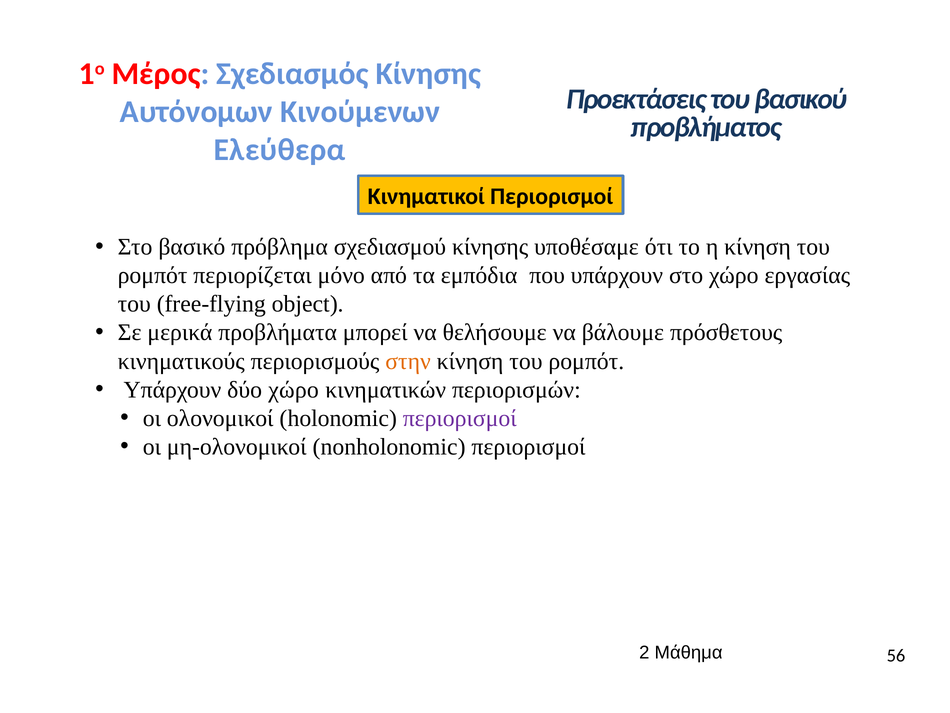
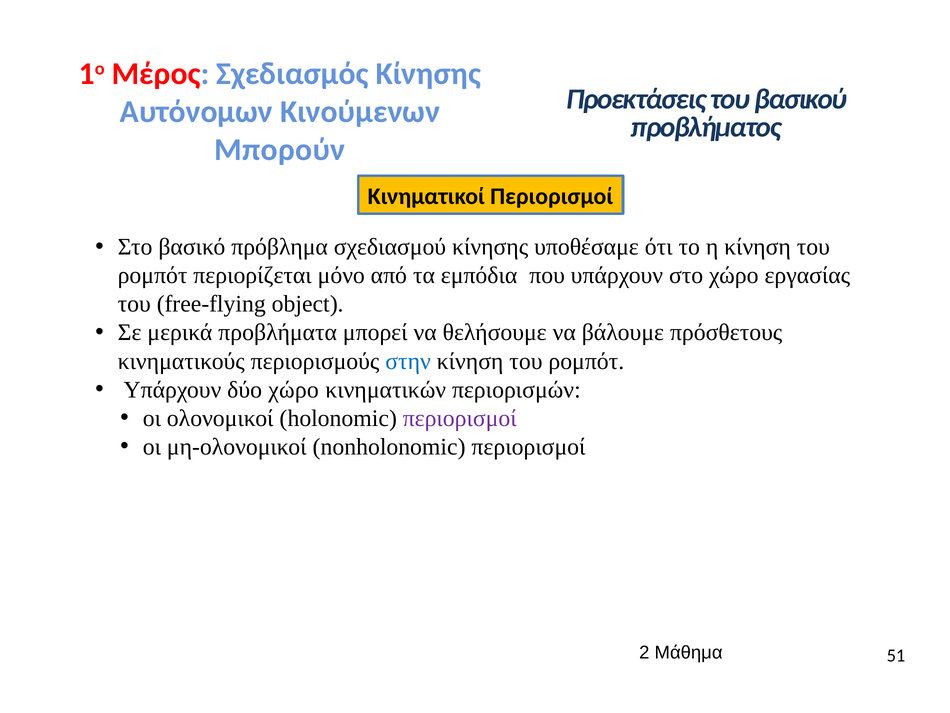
Ελεύθερα: Ελεύθερα -> Μπορούν (280, 150)
στην colour: orange -> blue (408, 361)
56: 56 -> 51 (896, 655)
